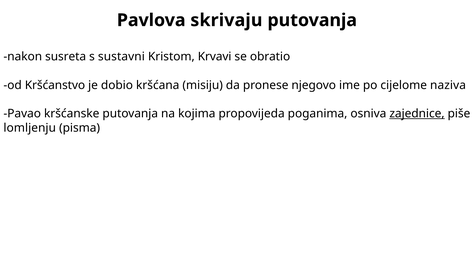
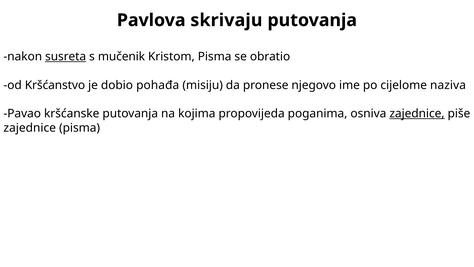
susreta underline: none -> present (66, 57)
sustavni: sustavni -> mučenik (121, 57)
Kristom Krvavi: Krvavi -> Pisma (215, 57)
kršćana: kršćana -> pohađa (158, 85)
lomljenju: lomljenju -> zajednice (30, 128)
